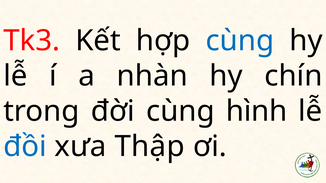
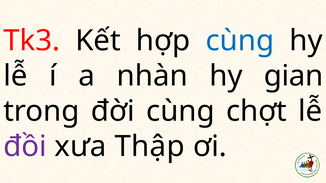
chín: chín -> gian (294, 76)
hình: hình -> chợt (257, 111)
đồi colour: blue -> purple (25, 147)
